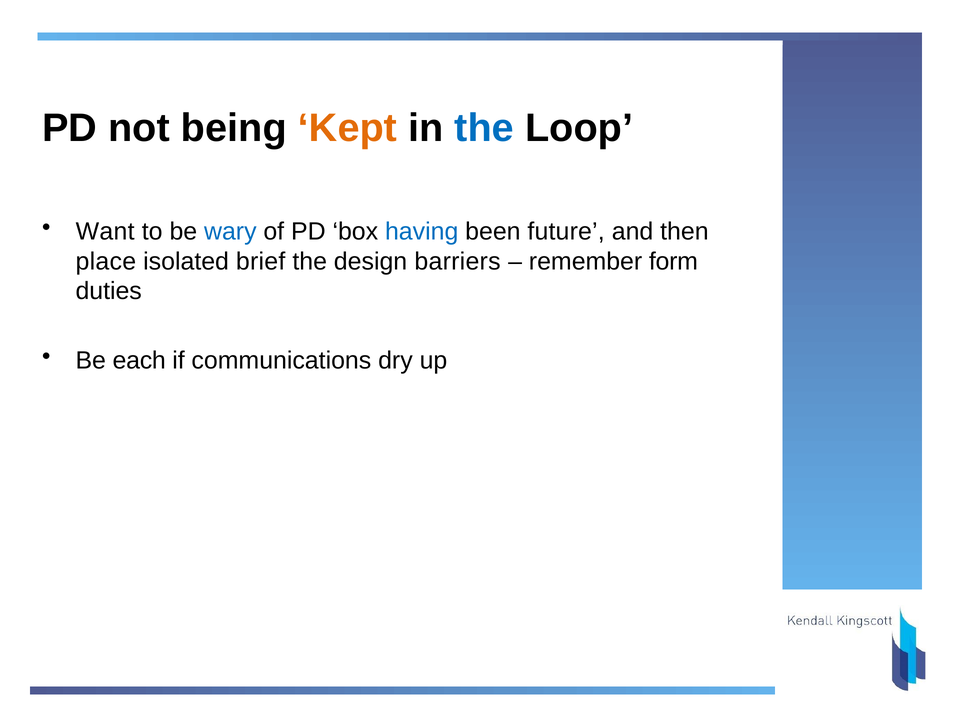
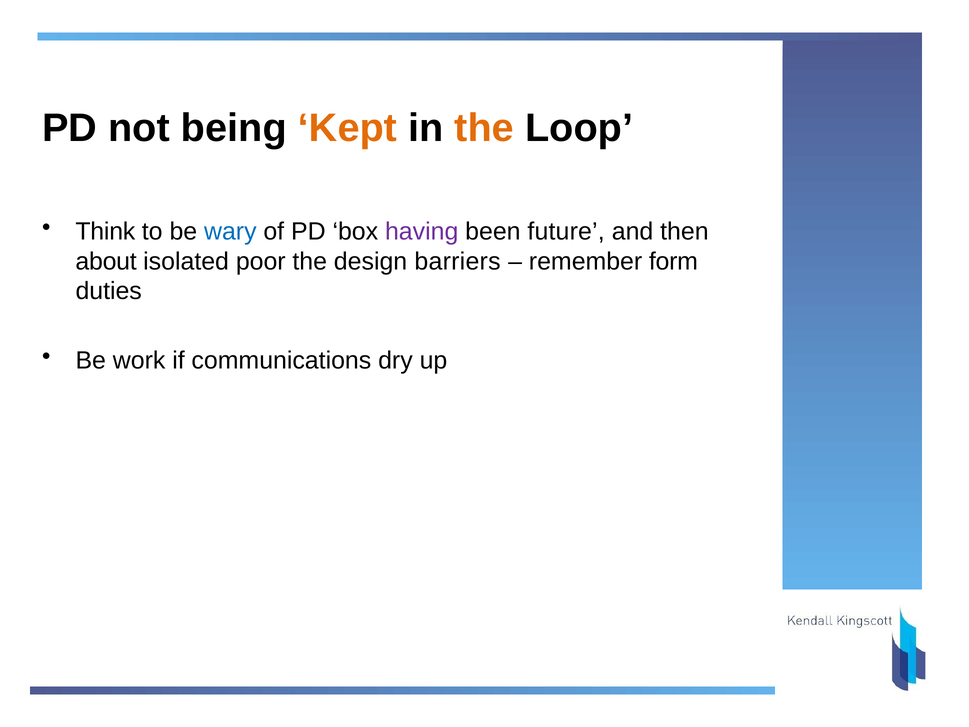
the colour: blue -> orange (484, 128)
Want: Want -> Think (105, 231)
having colour: blue -> purple (422, 231)
place: place -> about (106, 261)
brief: brief -> poor (261, 261)
each: each -> work (139, 360)
